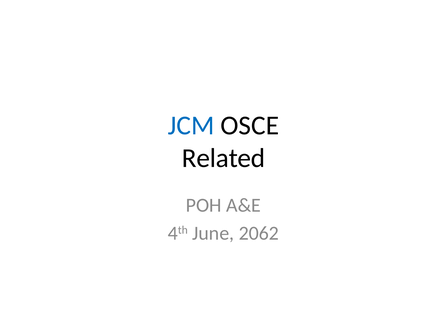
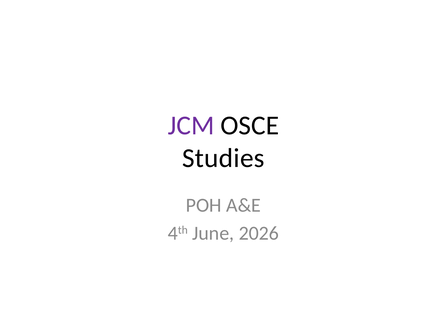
JCM colour: blue -> purple (191, 126)
Related: Related -> Studies (223, 158)
2062: 2062 -> 2026 (259, 233)
